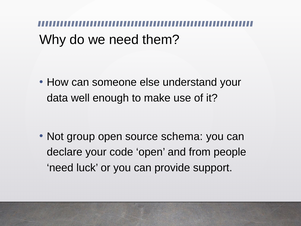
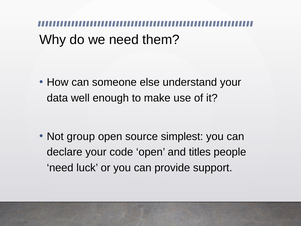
schema: schema -> simplest (182, 136)
from: from -> titles (200, 152)
